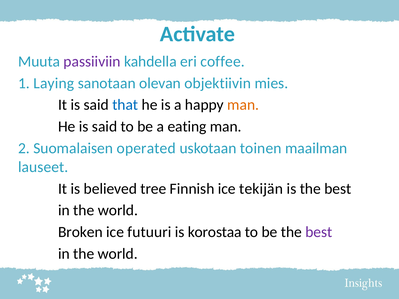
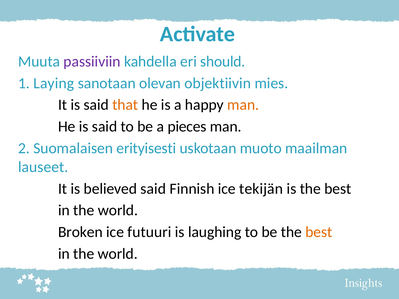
coffee: coffee -> should (223, 61)
that colour: blue -> orange (125, 105)
eating: eating -> pieces (187, 127)
operated: operated -> erityisesti (146, 148)
toinen: toinen -> muoto (261, 148)
believed tree: tree -> said (153, 189)
korostaa: korostaa -> laughing (215, 232)
best colour: purple -> orange (319, 232)
